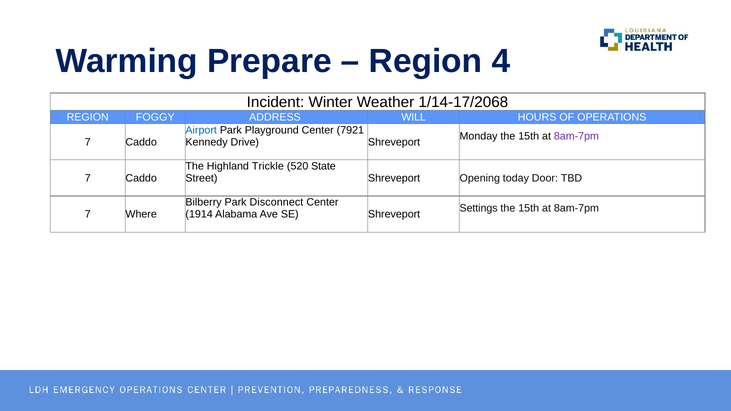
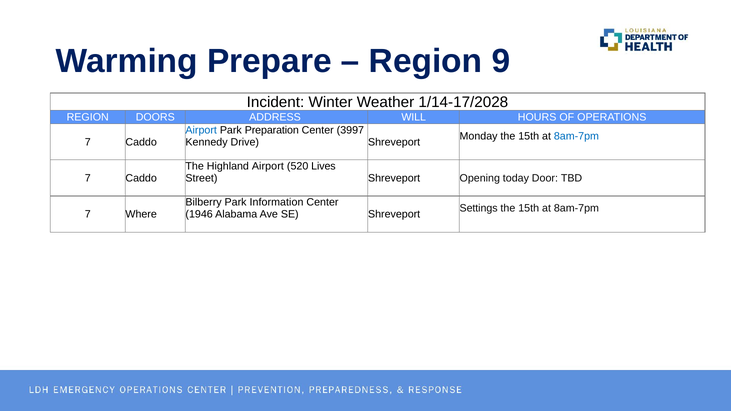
4: 4 -> 9 (501, 61)
1/14-17/2068: 1/14-17/2068 -> 1/14-17/2028 (463, 102)
FOGGY: FOGGY -> DOORS (155, 117)
Playground: Playground -> Preparation (272, 130)
7921: 7921 -> 3997 (350, 130)
8am-7pm colour: purple -> blue (576, 136)
Highland Trickle: Trickle -> Airport (268, 166)
State: State -> Lives (323, 166)
Disconnect: Disconnect -> Information (276, 203)
1914: 1914 -> 1946 (199, 214)
